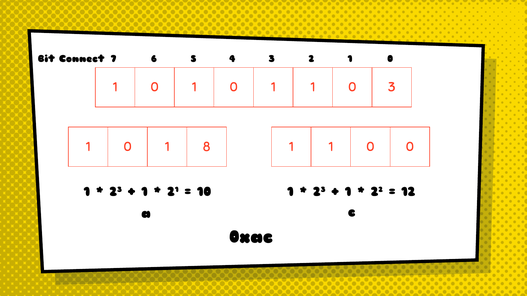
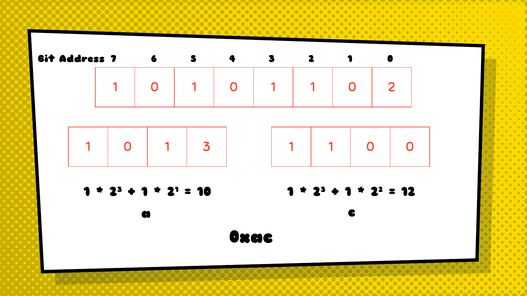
Connect: Connect -> Address (82, 59)
0 3: 3 -> 2 (392, 87)
1 8: 8 -> 3 (207, 147)
